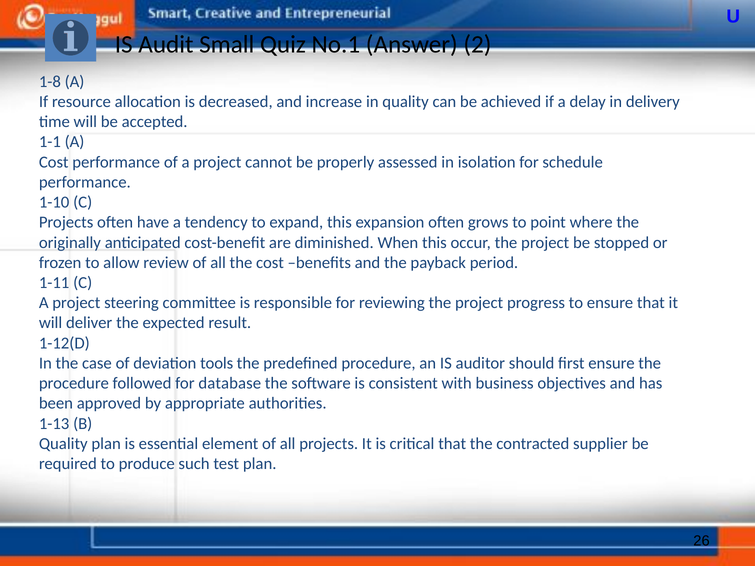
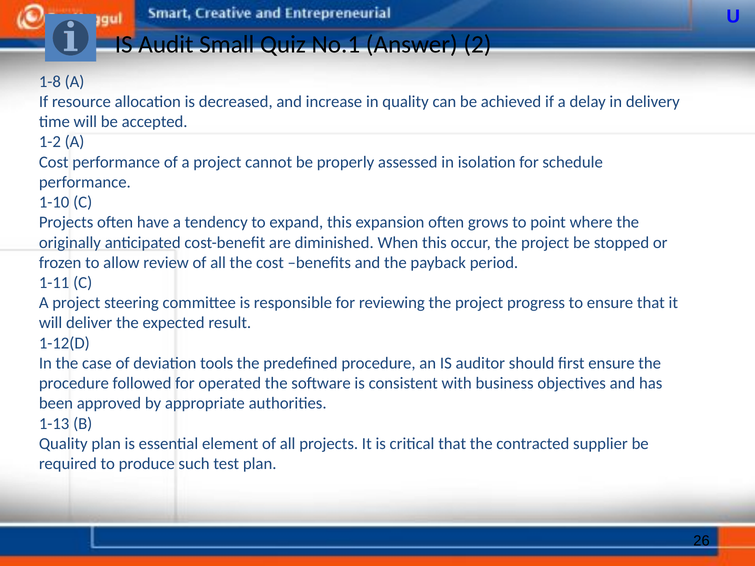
1-1: 1-1 -> 1-2 (50, 142)
database: database -> operated (230, 383)
